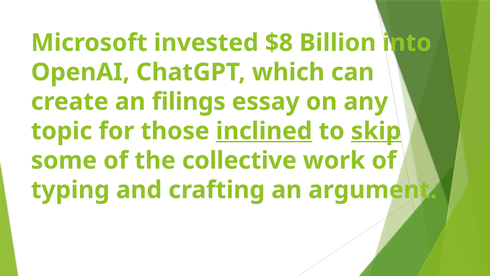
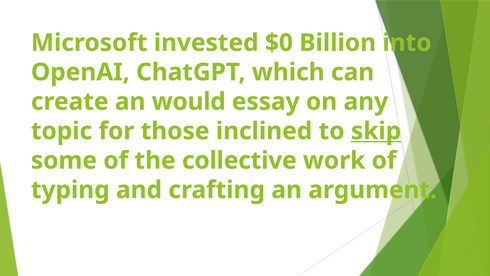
$8: $8 -> $0 (279, 43)
filings: filings -> would (189, 102)
inclined underline: present -> none (264, 131)
